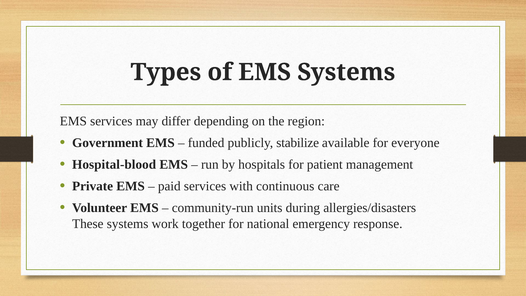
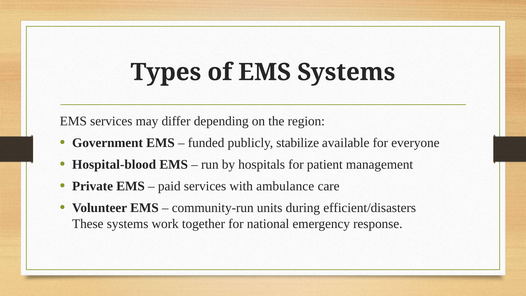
continuous: continuous -> ambulance (285, 186)
allergies/disasters: allergies/disasters -> efficient/disasters (370, 208)
